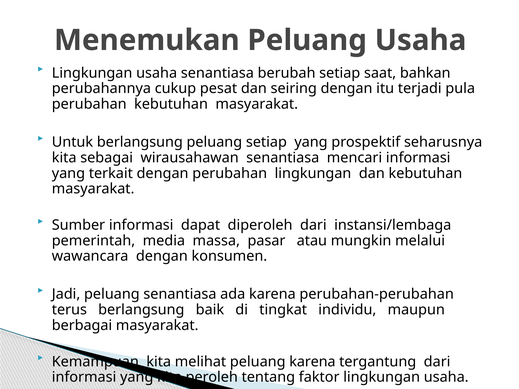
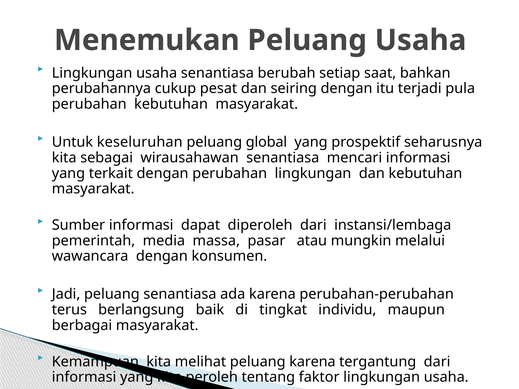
Untuk berlangsung: berlangsung -> keseluruhan (140, 142)
peluang setiap: setiap -> global (266, 142)
